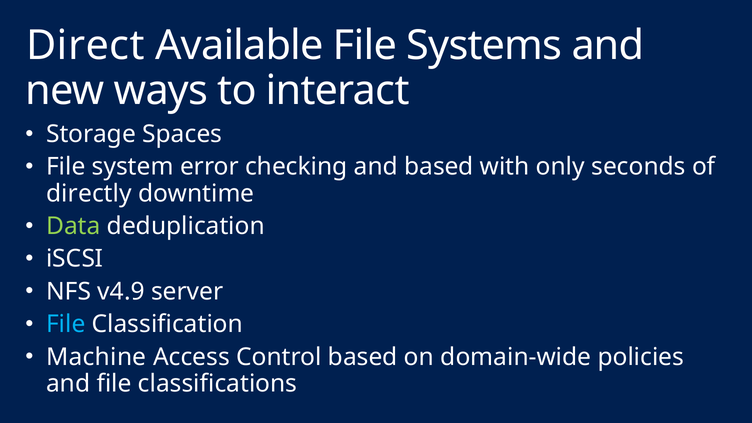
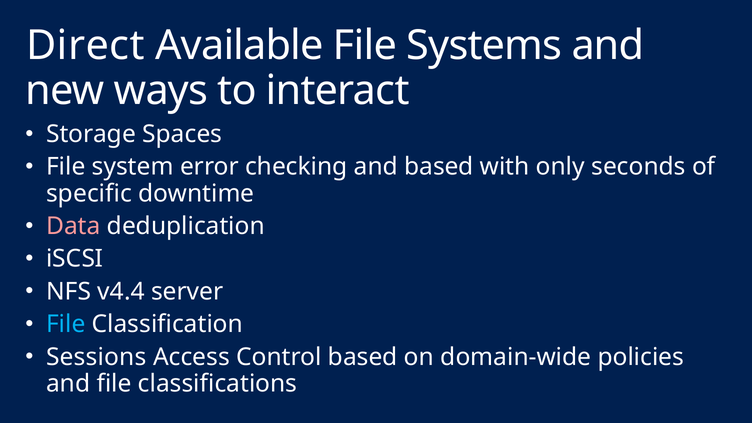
directly: directly -> specific (89, 193)
Data colour: light green -> pink (73, 226)
v4.9: v4.9 -> v4.4 (121, 291)
Machine: Machine -> Sessions (96, 357)
